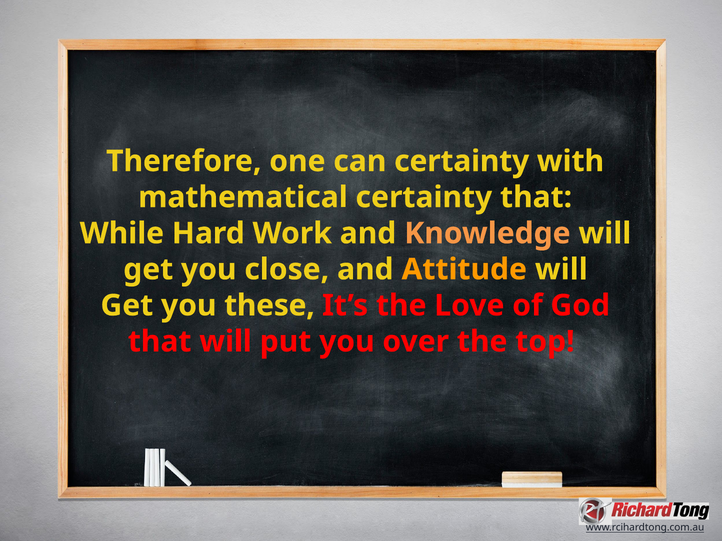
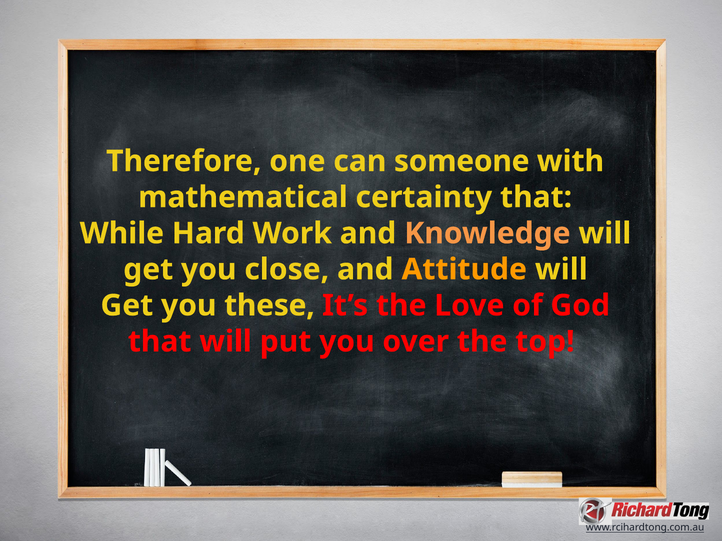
can certainty: certainty -> someone (462, 161)
